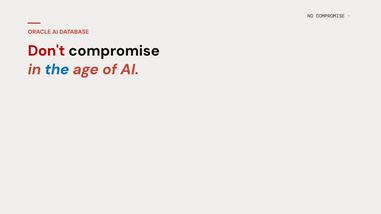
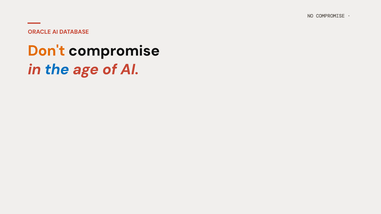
Don't colour: red -> orange (46, 51)
